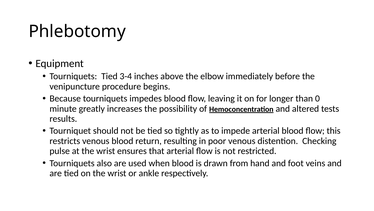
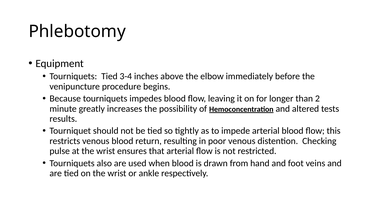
0: 0 -> 2 (317, 98)
